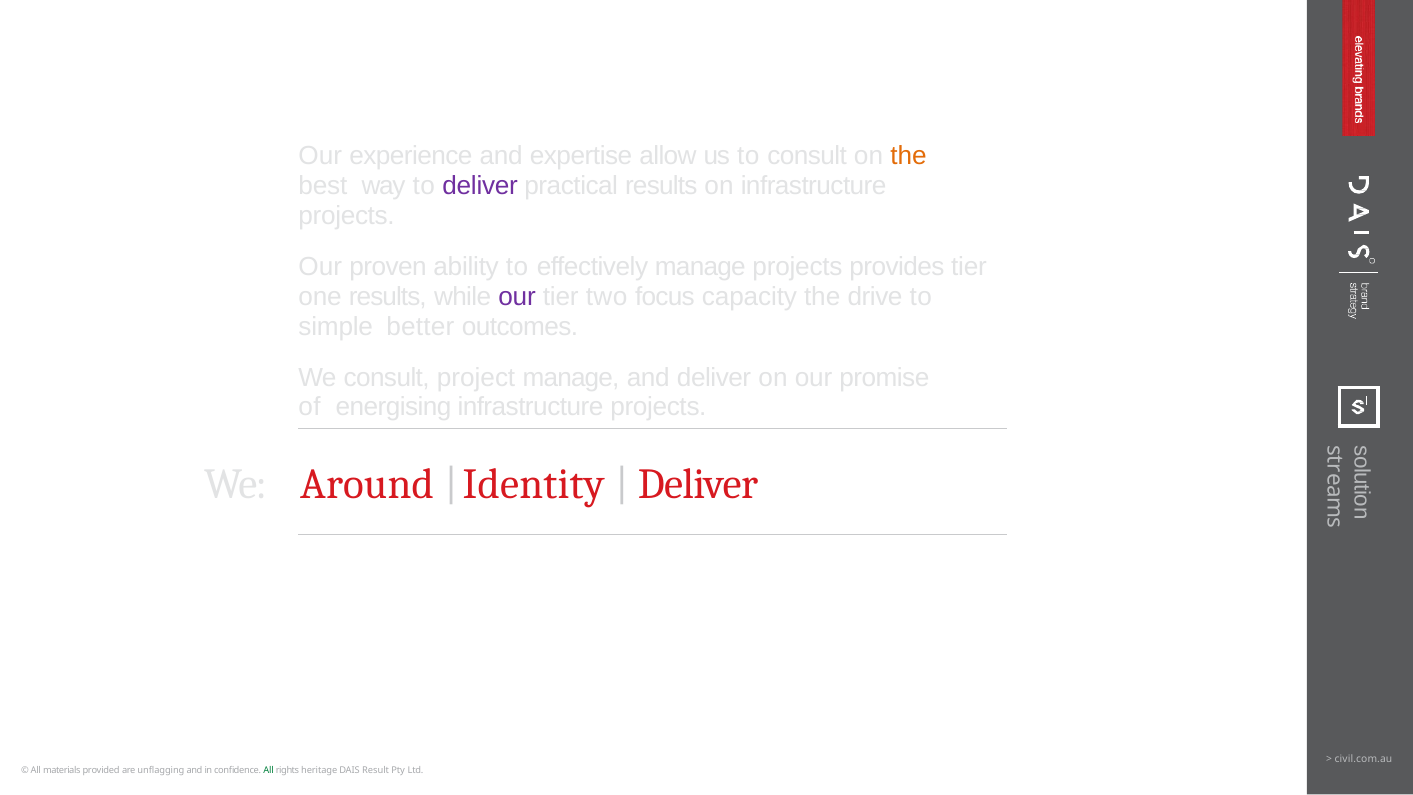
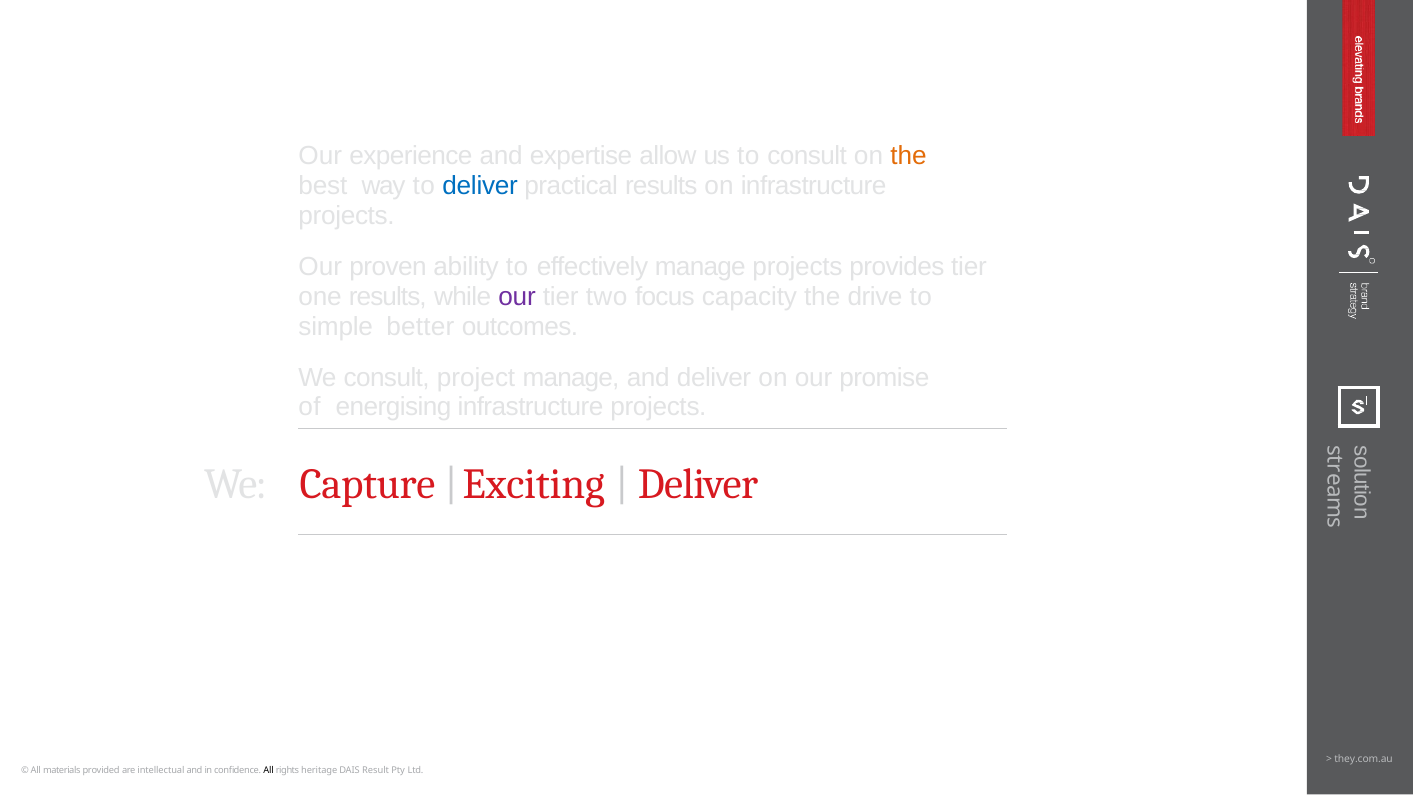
deliver colour: purple -> blue (480, 186)
Around: Around -> Capture (367, 484)
Identity: Identity -> Exciting (534, 484)
civil.com.au: civil.com.au -> they.com.au (1364, 760)
unflagging: unflagging -> intellectual (161, 770)
All colour: green -> black (269, 770)
